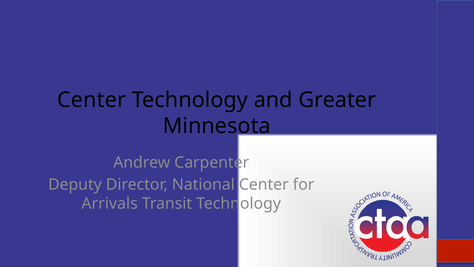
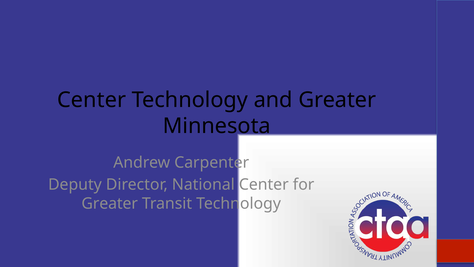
Arrivals: Arrivals -> Greater (110, 203)
